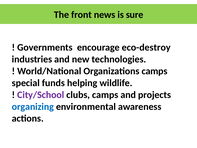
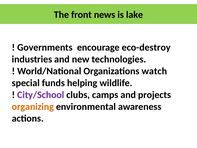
sure: sure -> lake (135, 15)
Organizations camps: camps -> watch (154, 71)
organizing colour: blue -> orange (33, 106)
